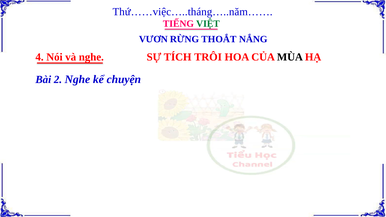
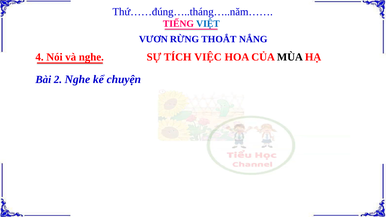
Thứ……việc…..tháng…..năm……: Thứ……việc…..tháng…..năm…… -> Thứ……đúng…..tháng…..năm…… (193, 12)
VIỆT colour: green -> blue (208, 24)
TRÔI: TRÔI -> VIỆC (208, 57)
